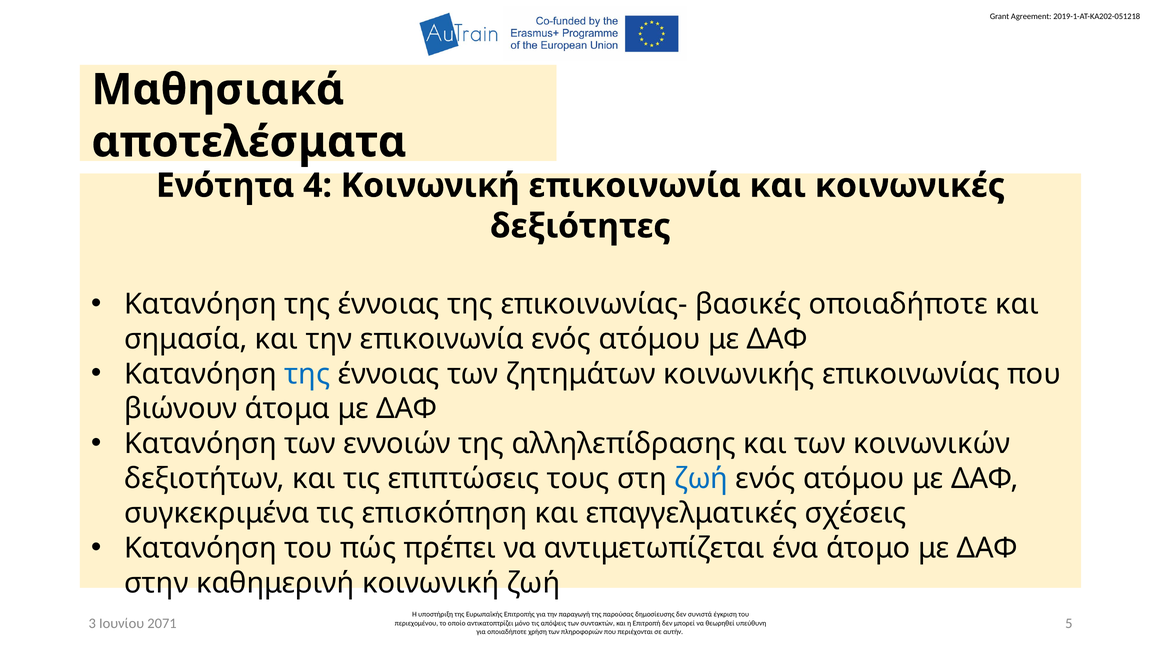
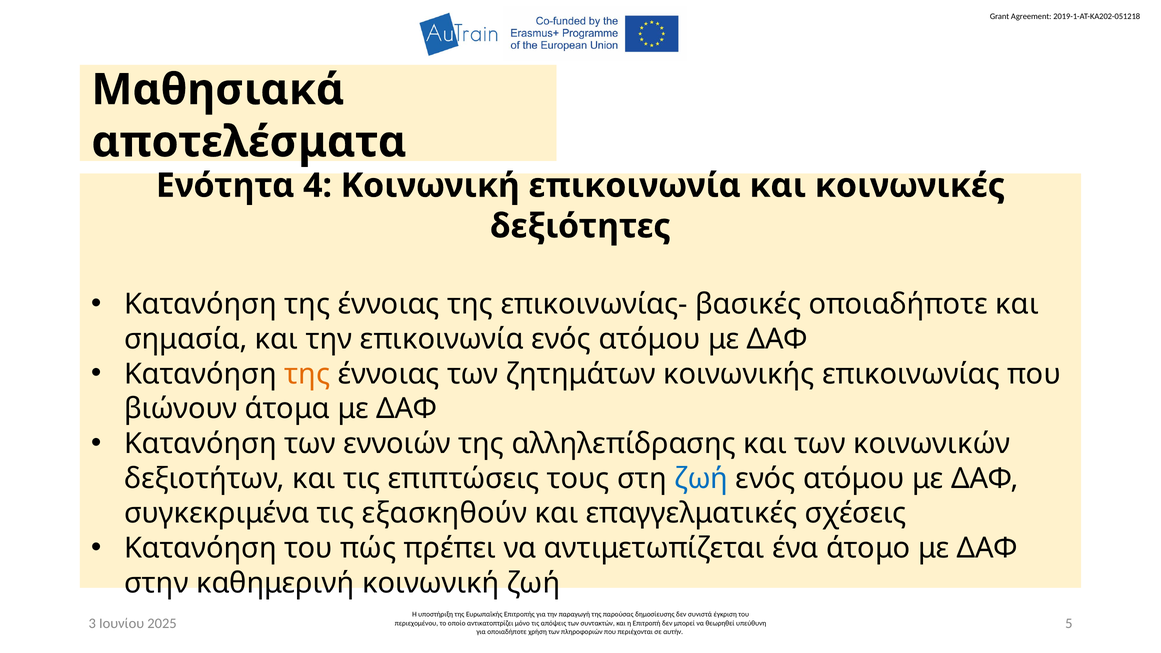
της colour: blue -> orange (307, 374)
επισκόπηση: επισκόπηση -> εξασκηθούν (445, 513)
2071: 2071 -> 2025 (162, 624)
